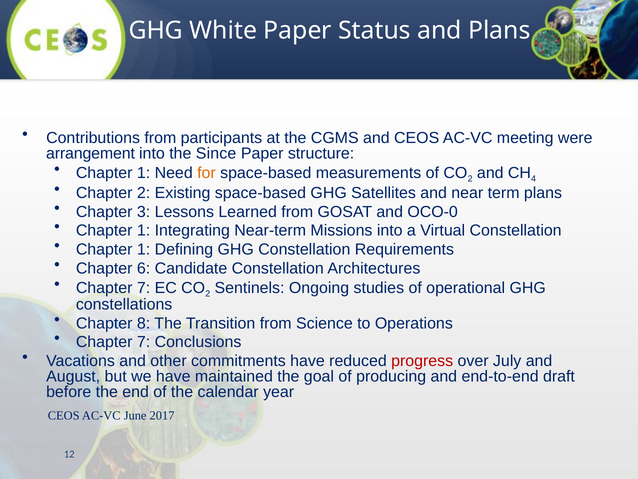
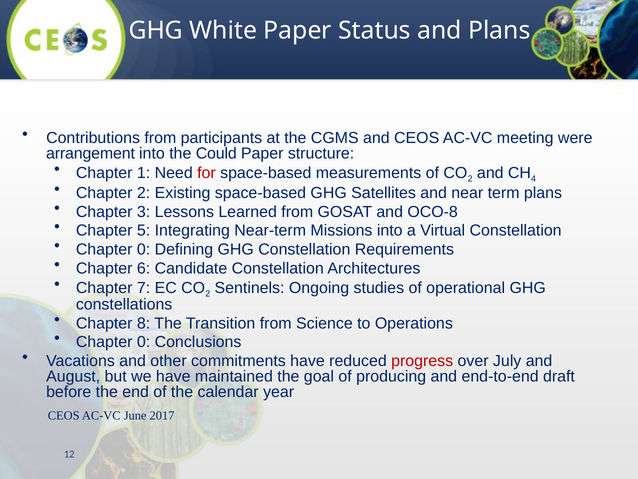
Since: Since -> Could (216, 153)
for colour: orange -> red (206, 173)
OCO-0: OCO-0 -> OCO-8 (433, 212)
1: 1 -> 5 (144, 230)
1: 1 -> 0 (144, 249)
7: 7 -> 0 (144, 342)
